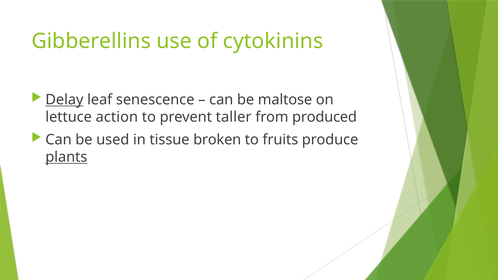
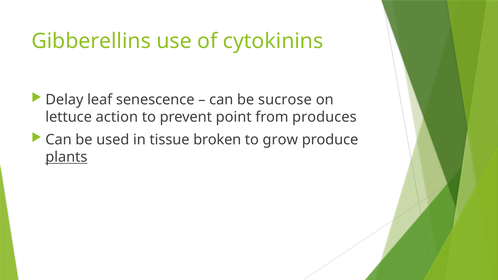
Delay underline: present -> none (64, 100)
maltose: maltose -> sucrose (285, 100)
taller: taller -> point (234, 117)
produced: produced -> produces (324, 117)
fruits: fruits -> grow (280, 140)
